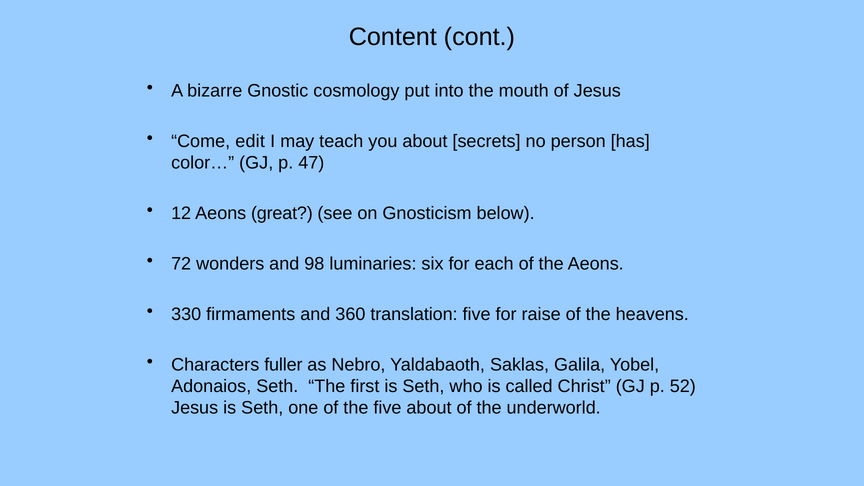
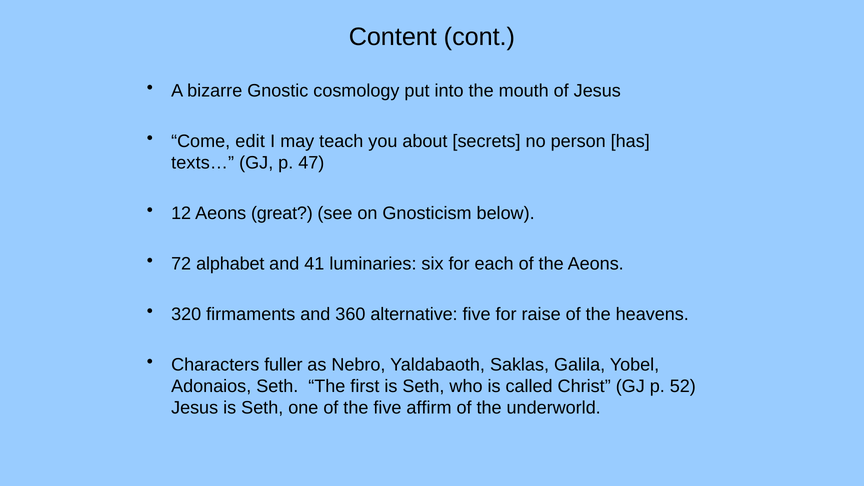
color…: color… -> texts… (203, 163)
wonders: wonders -> alphabet (230, 264)
98: 98 -> 41 (314, 264)
330: 330 -> 320 (186, 314)
translation: translation -> alternative (414, 314)
five about: about -> affirm (429, 408)
